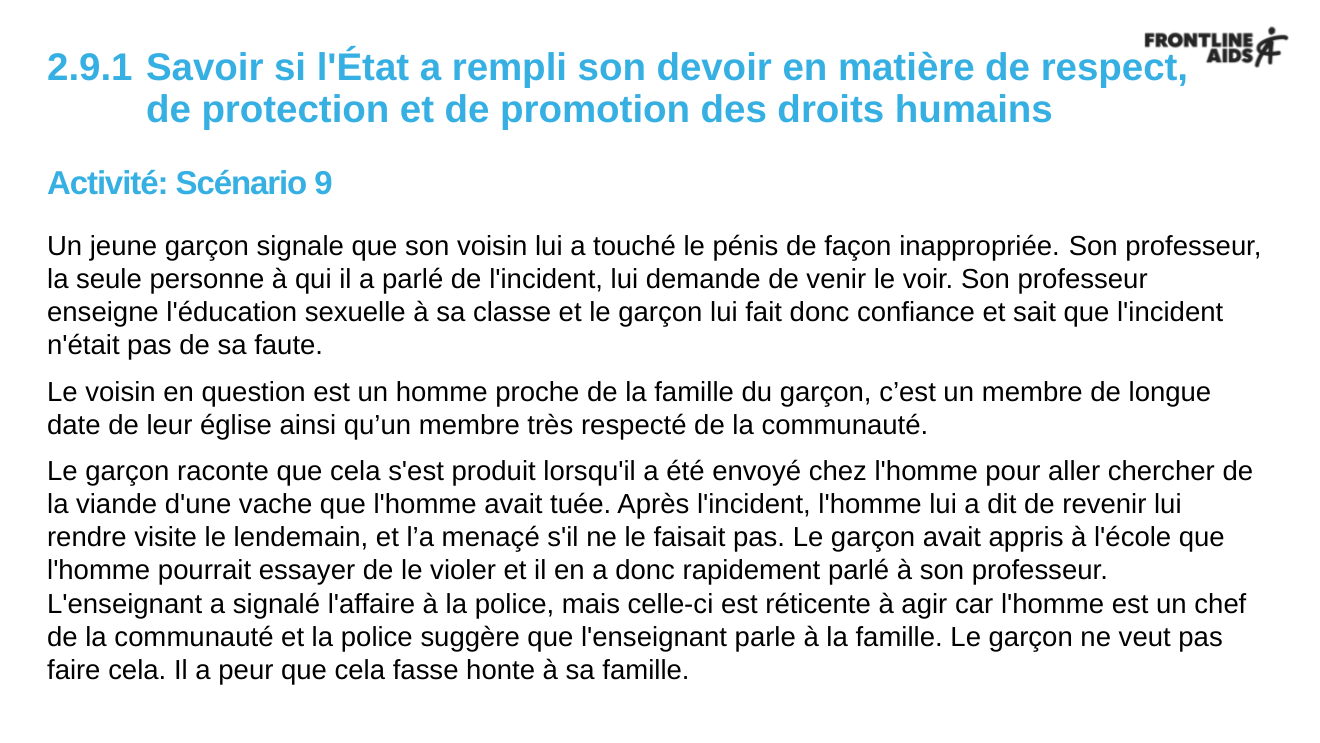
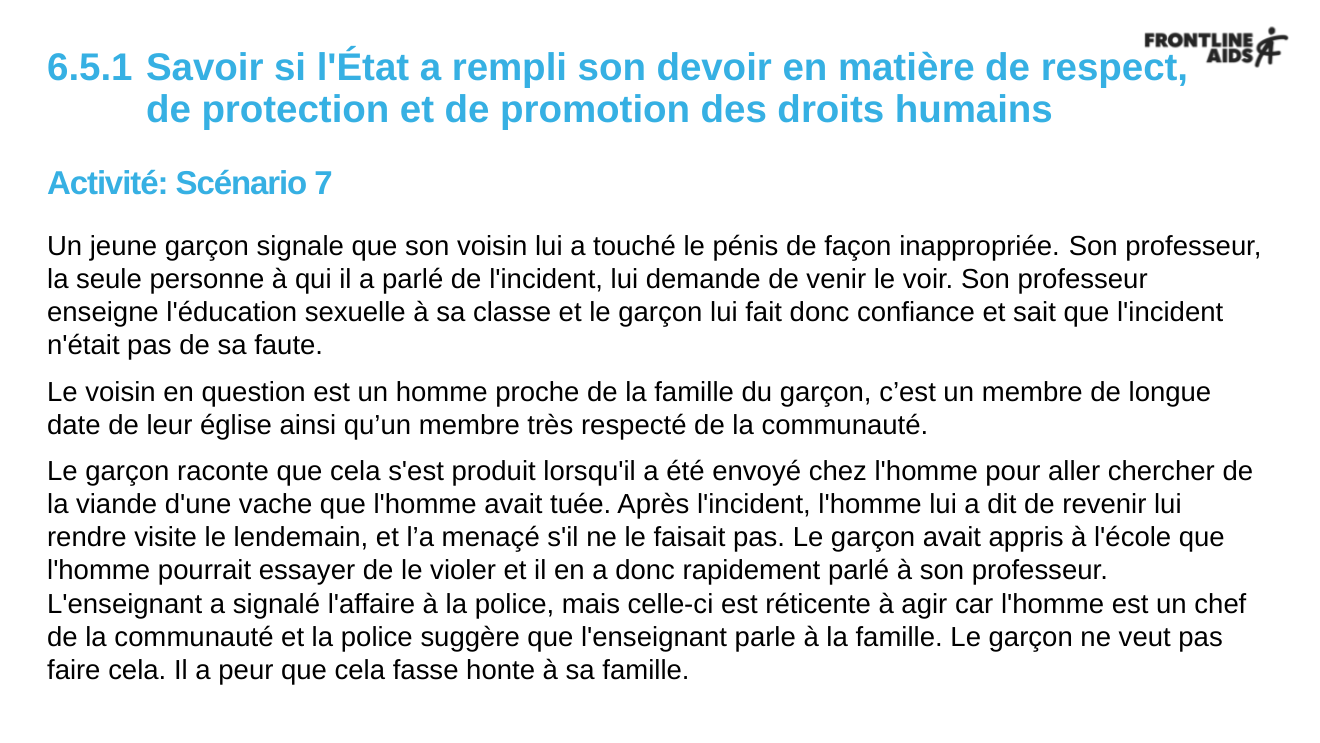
2.9.1: 2.9.1 -> 6.5.1 (90, 68)
9: 9 -> 7 (324, 184)
